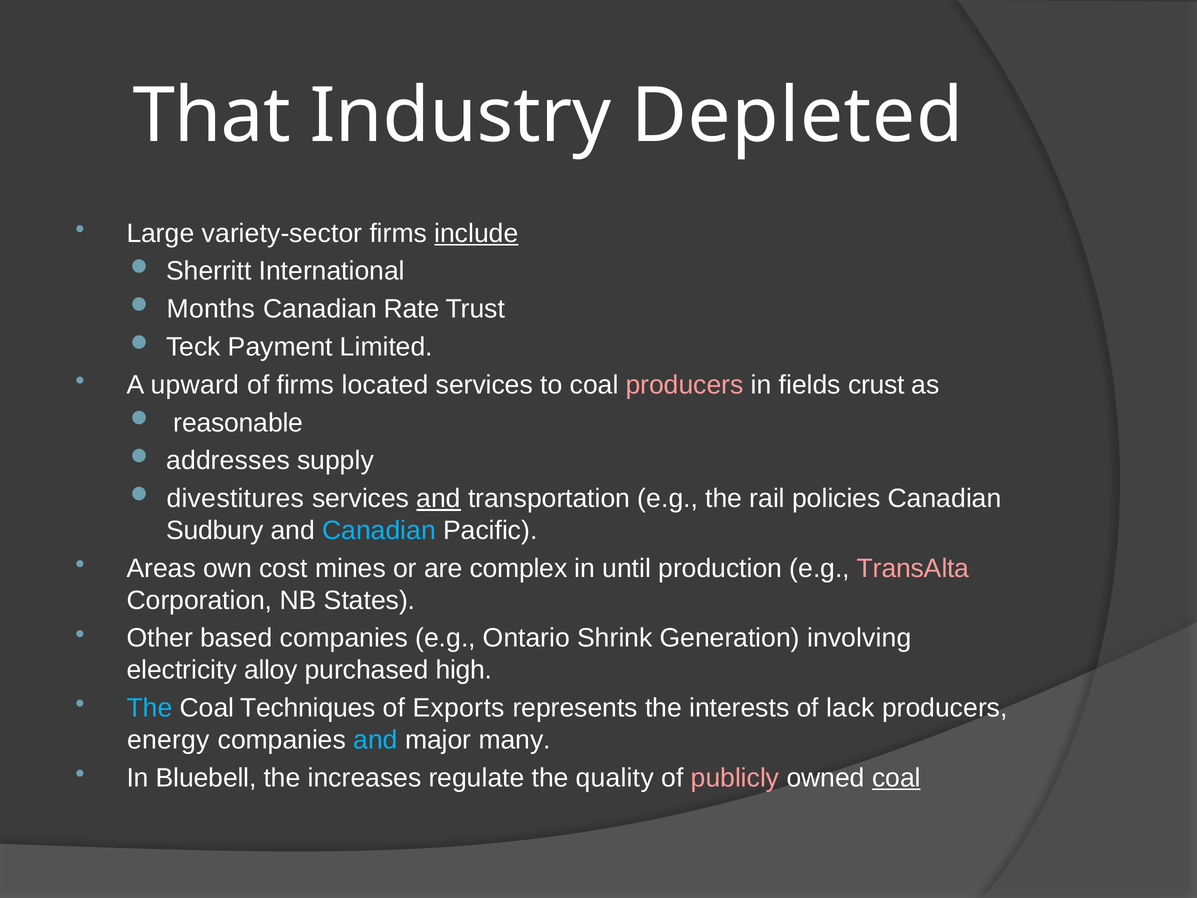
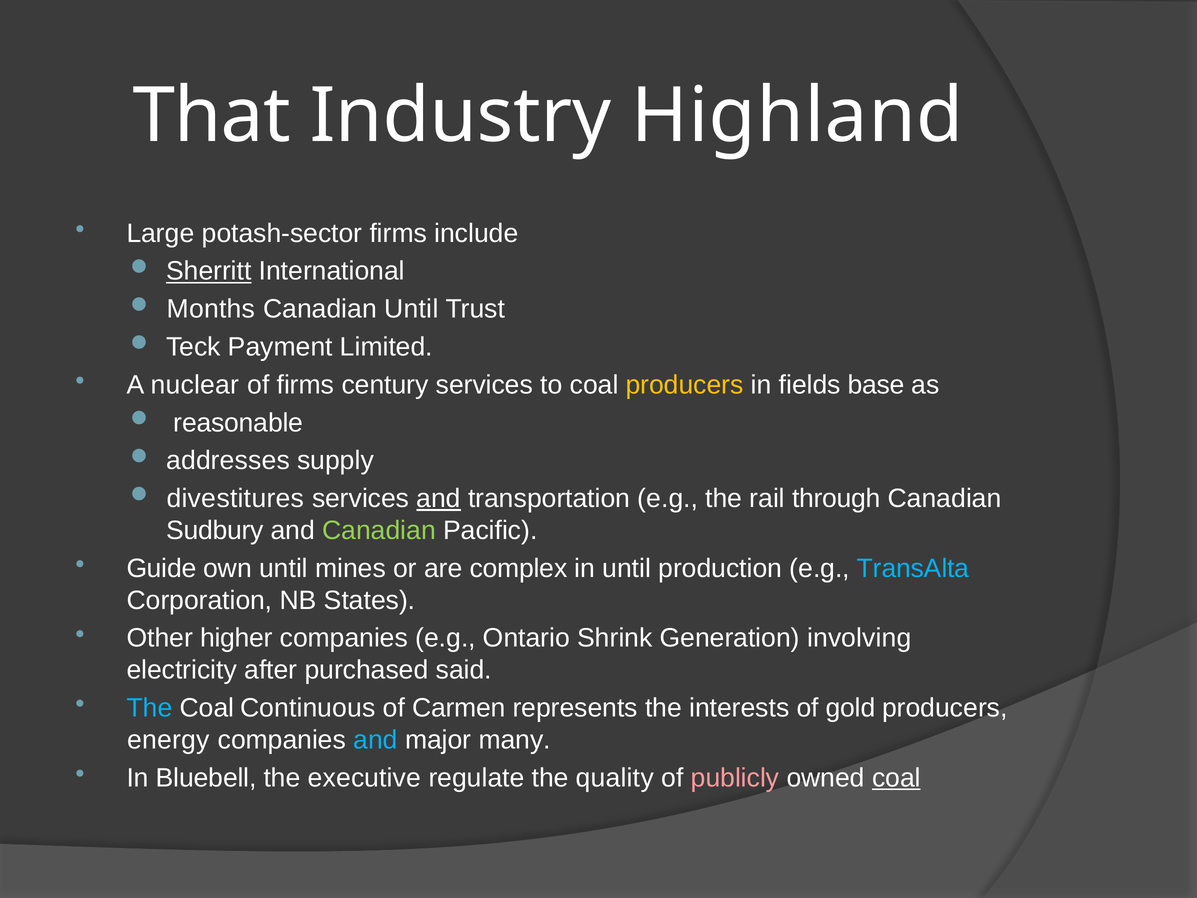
Depleted: Depleted -> Highland (797, 116)
variety-sector: variety-sector -> potash-sector (282, 233)
include underline: present -> none (476, 233)
Sherritt underline: none -> present (209, 271)
Canadian Rate: Rate -> Until (411, 309)
upward: upward -> nuclear (195, 385)
located: located -> century (385, 385)
producers colour: pink -> yellow (685, 385)
crust: crust -> base (876, 385)
policies: policies -> through (836, 498)
Canadian colour: light blue -> light green (379, 530)
Areas: Areas -> Guide (161, 568)
own cost: cost -> until (284, 568)
TransAlta colour: pink -> light blue (913, 568)
based: based -> higher (236, 638)
alloy: alloy -> after (271, 670)
high: high -> said (464, 670)
Techniques: Techniques -> Continuous (308, 708)
Exports: Exports -> Carmen (459, 708)
lack: lack -> gold (851, 708)
increases: increases -> executive (364, 778)
